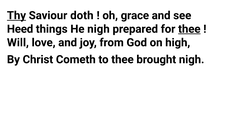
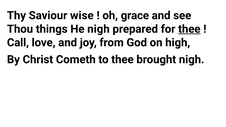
Thy underline: present -> none (16, 15)
doth: doth -> wise (82, 15)
Heed: Heed -> Thou (20, 29)
Will: Will -> Call (18, 43)
